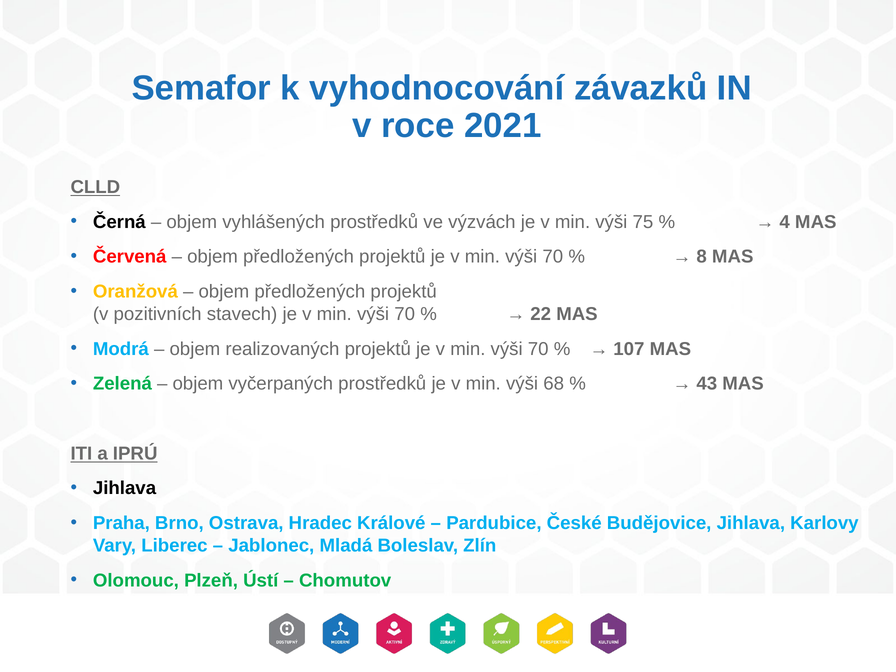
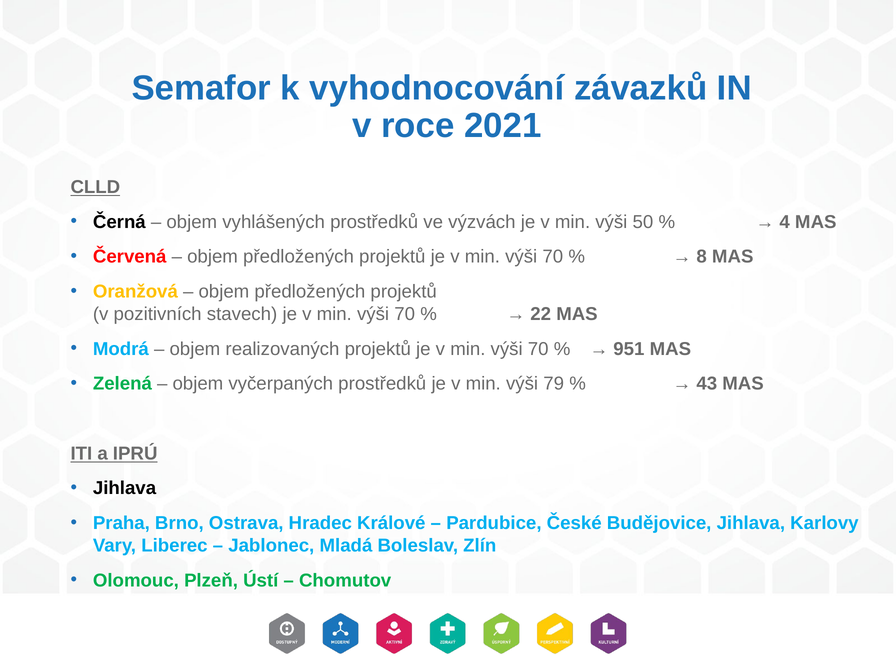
75: 75 -> 50 (643, 222)
107: 107 -> 951 (629, 349)
68: 68 -> 79 (554, 384)
